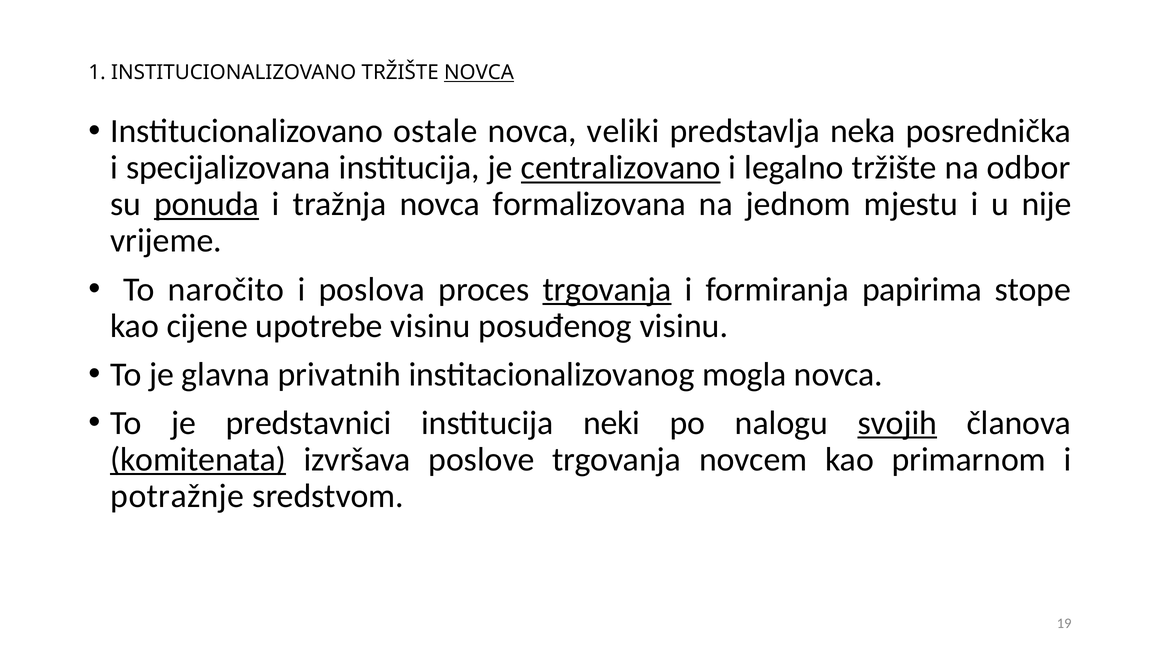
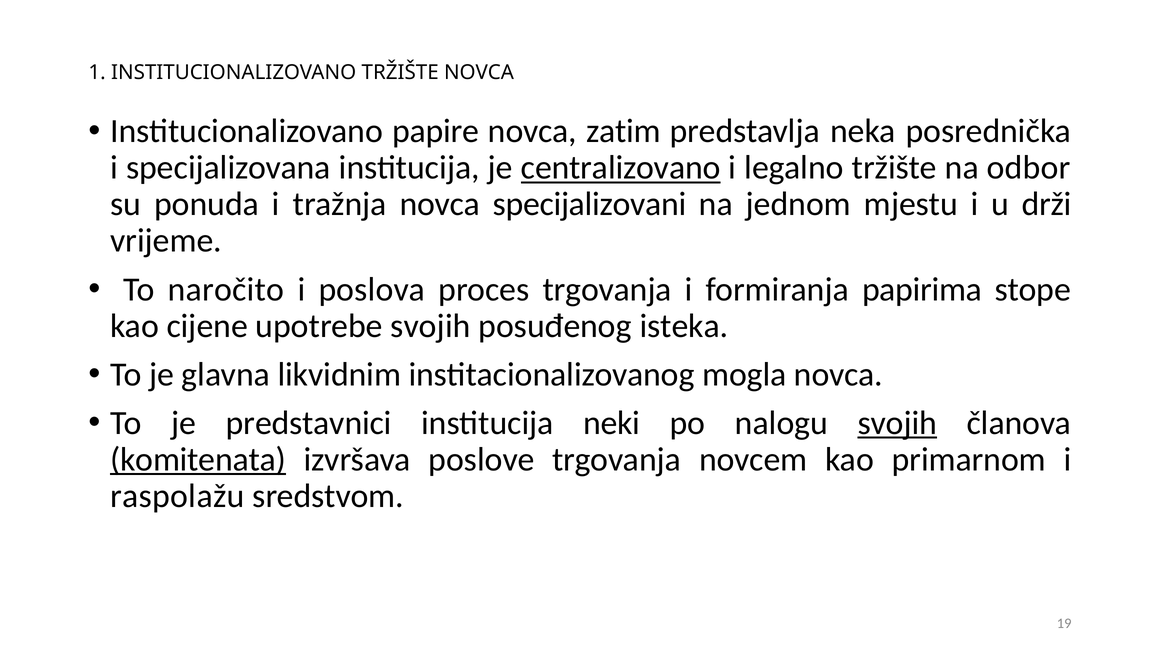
NOVCA underline: present -> none (479, 73)
ostale: ostale -> papire (436, 131)
veliki: veliki -> zatim (623, 131)
ponuda underline: present -> none (207, 204)
formalizovana: formalizovana -> specijalizovani (590, 204)
nije: nije -> drži (1047, 204)
trgovanja underline: present -> none (607, 289)
upotrebe visinu: visinu -> svojih (431, 326)
posuđenog visinu: visinu -> isteka (684, 326)
privatnih: privatnih -> likvidnim (339, 374)
potražnje: potražnje -> raspolažu (177, 496)
